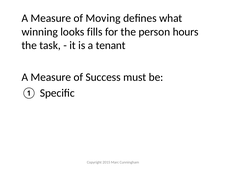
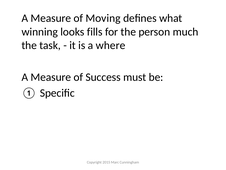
hours: hours -> much (186, 32)
tenant: tenant -> where (111, 45)
